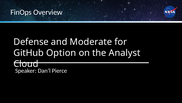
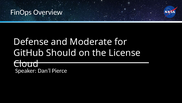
Option: Option -> Should (61, 53)
Analyst: Analyst -> License (125, 53)
